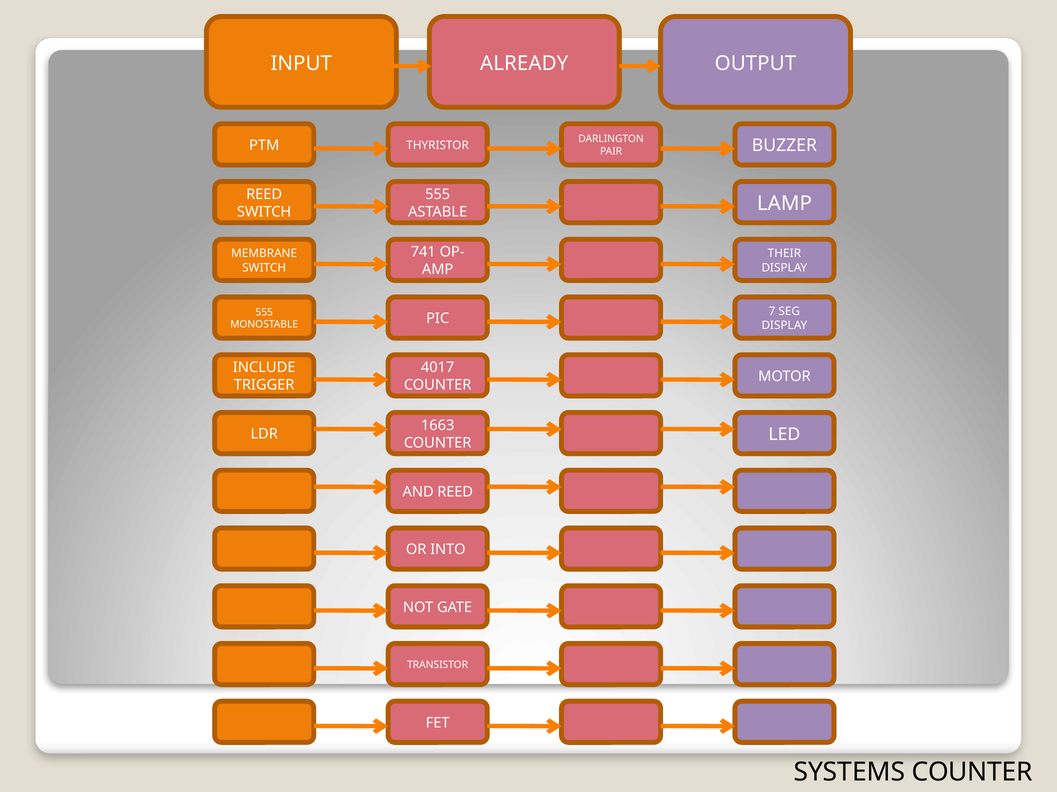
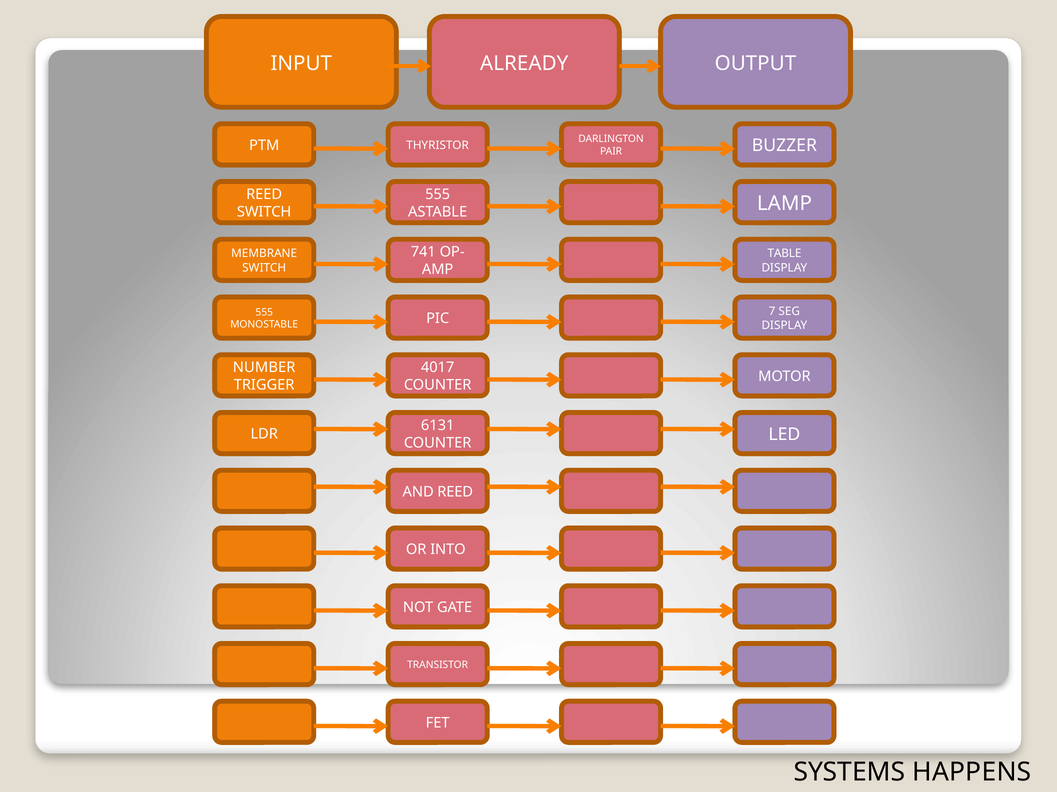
THEIR: THEIR -> TABLE (784, 254)
INCLUDE: INCLUDE -> NUMBER (264, 368)
1663: 1663 -> 6131 (438, 426)
SYSTEMS COUNTER: COUNTER -> HAPPENS (972, 773)
